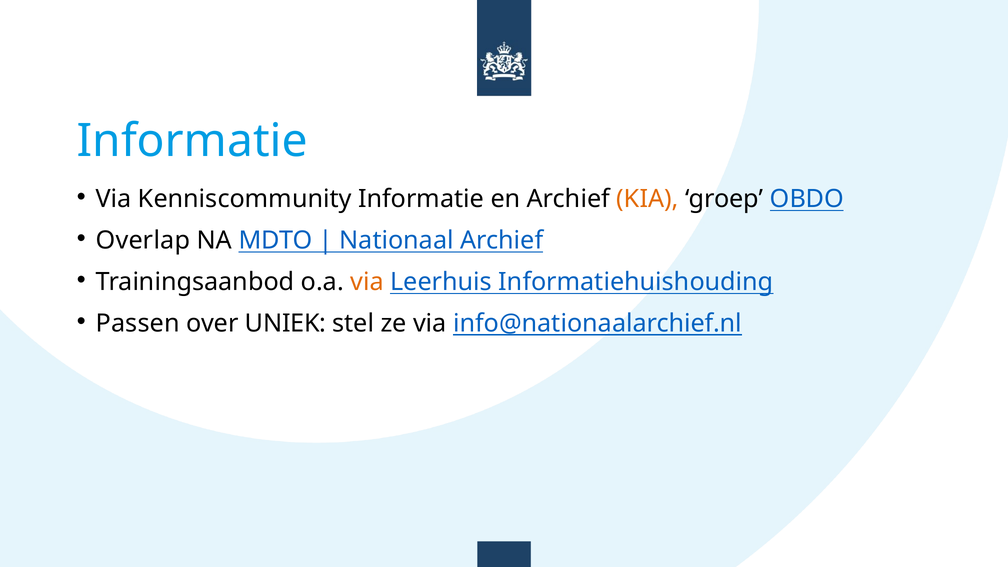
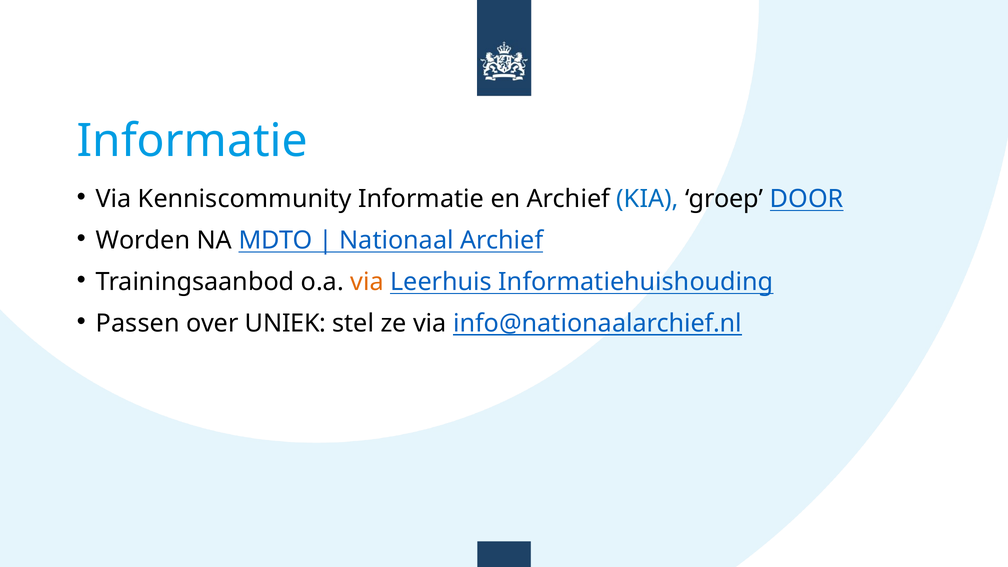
KIA colour: orange -> blue (647, 199)
OBDO: OBDO -> DOOR (807, 199)
Overlap: Overlap -> Worden (143, 240)
